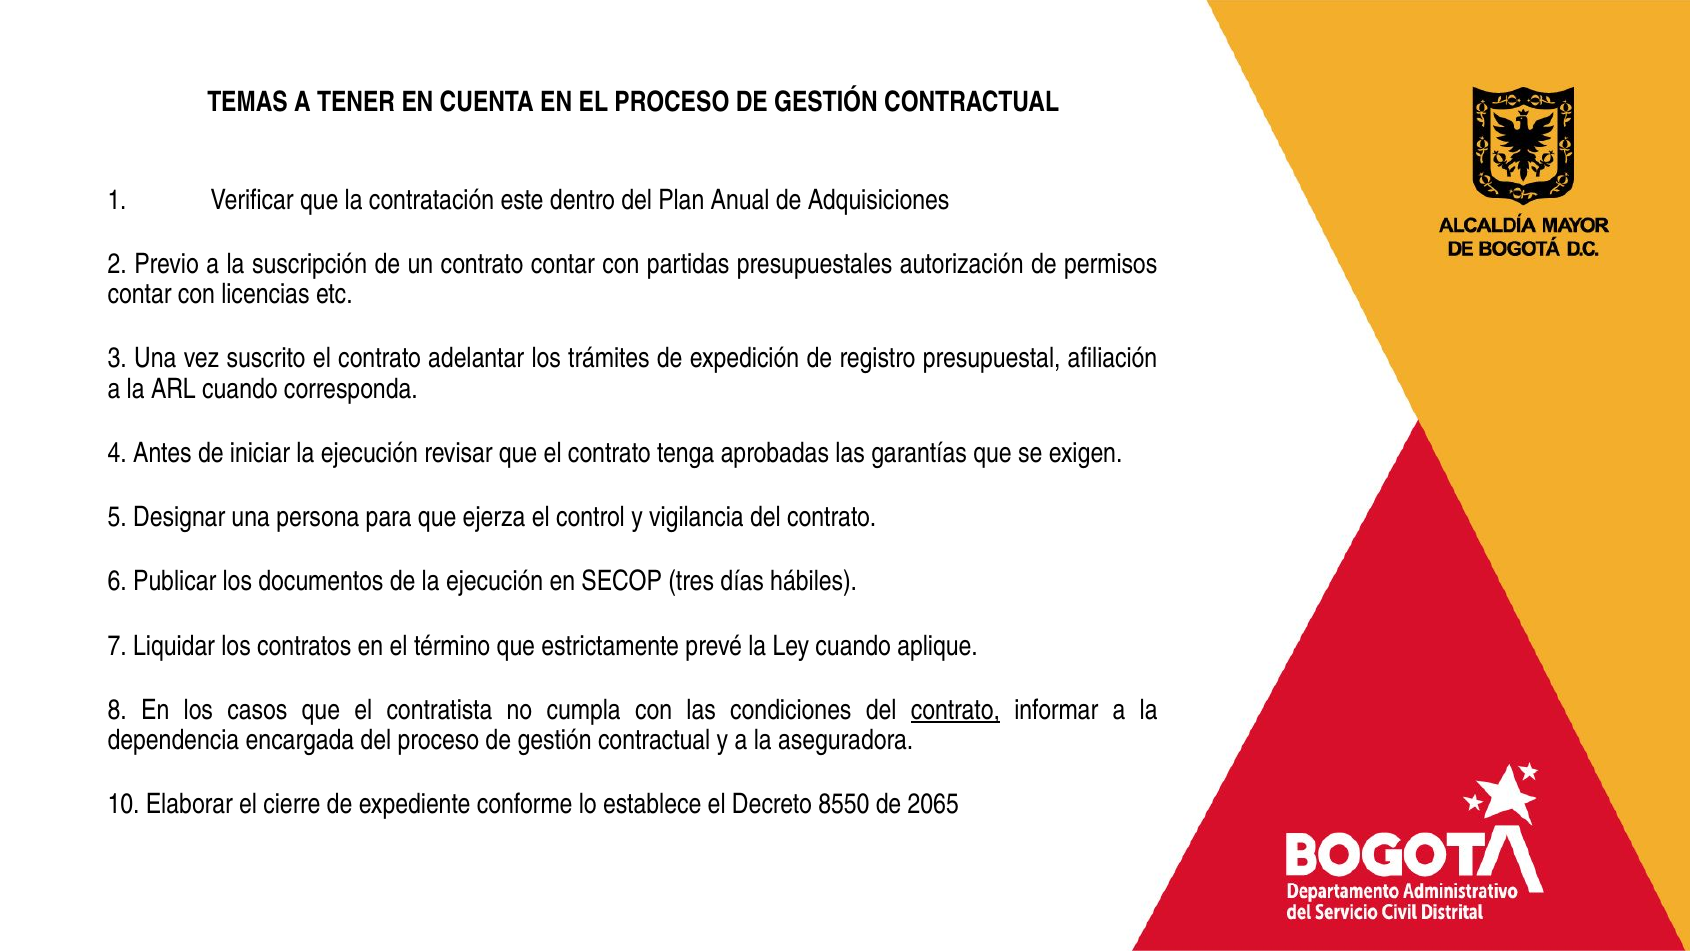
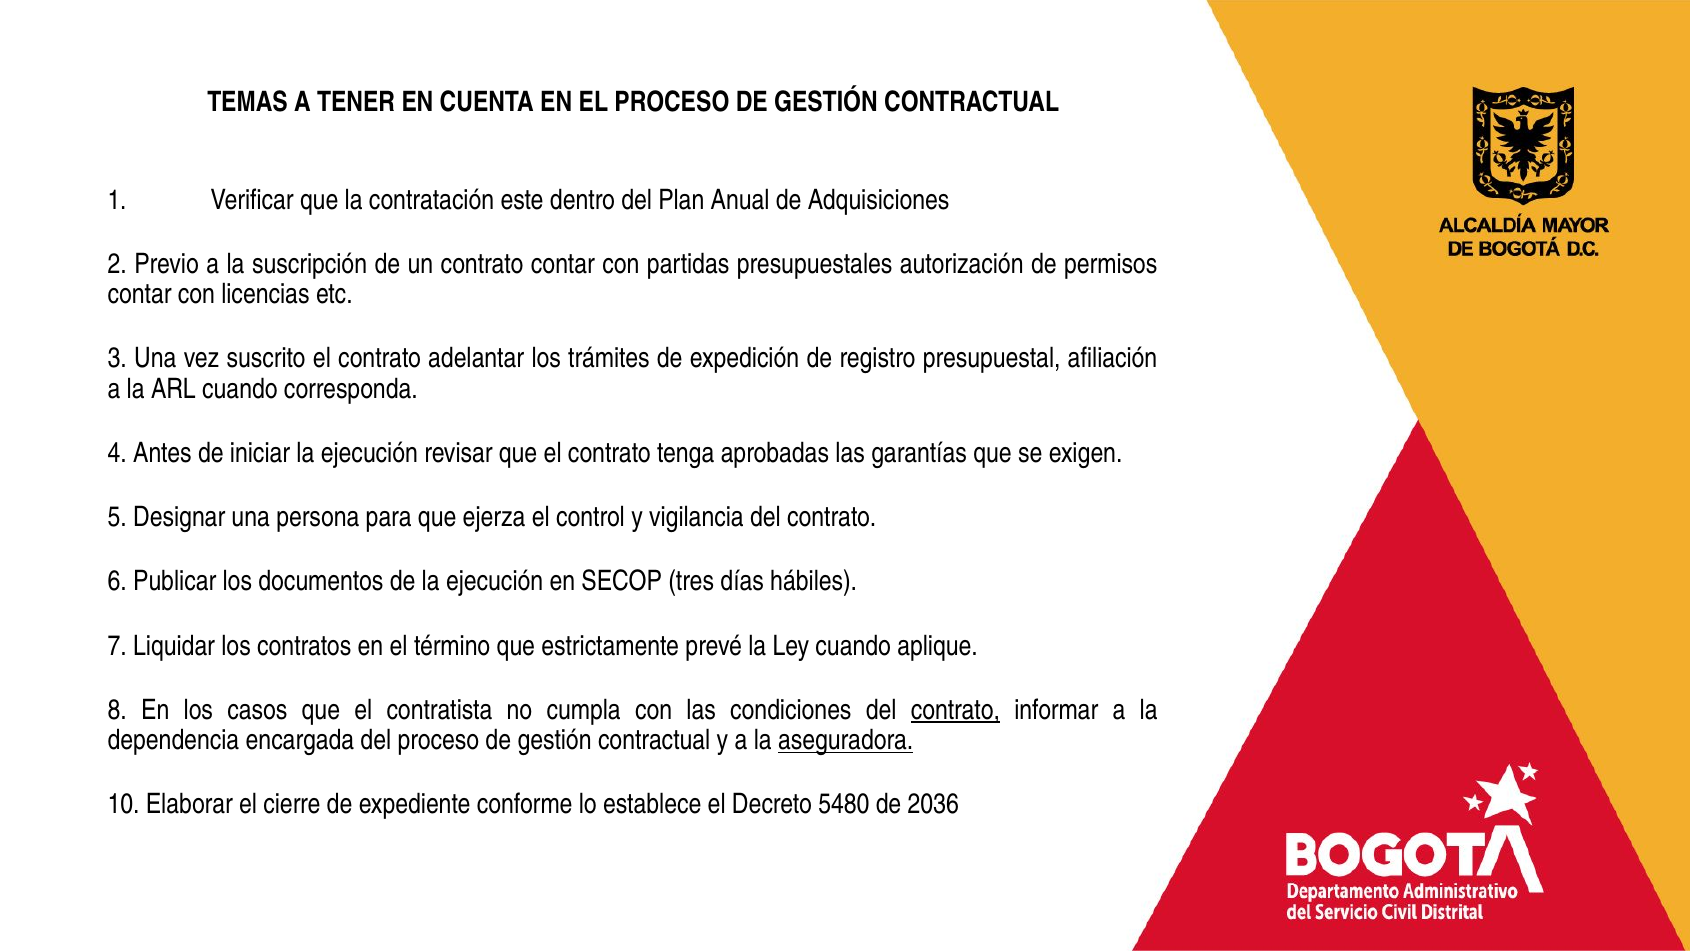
aseguradora underline: none -> present (846, 740)
8550: 8550 -> 5480 (844, 804)
2065: 2065 -> 2036 (933, 804)
